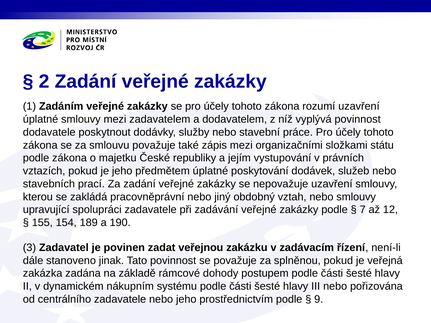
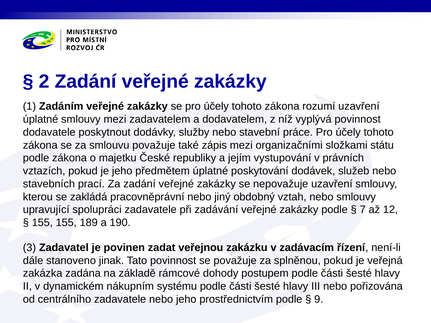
155 154: 154 -> 155 (66, 223)
